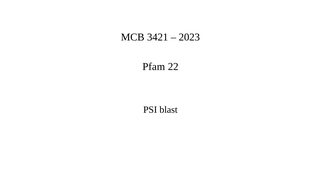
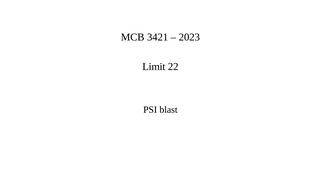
Pfam: Pfam -> Limit (154, 67)
